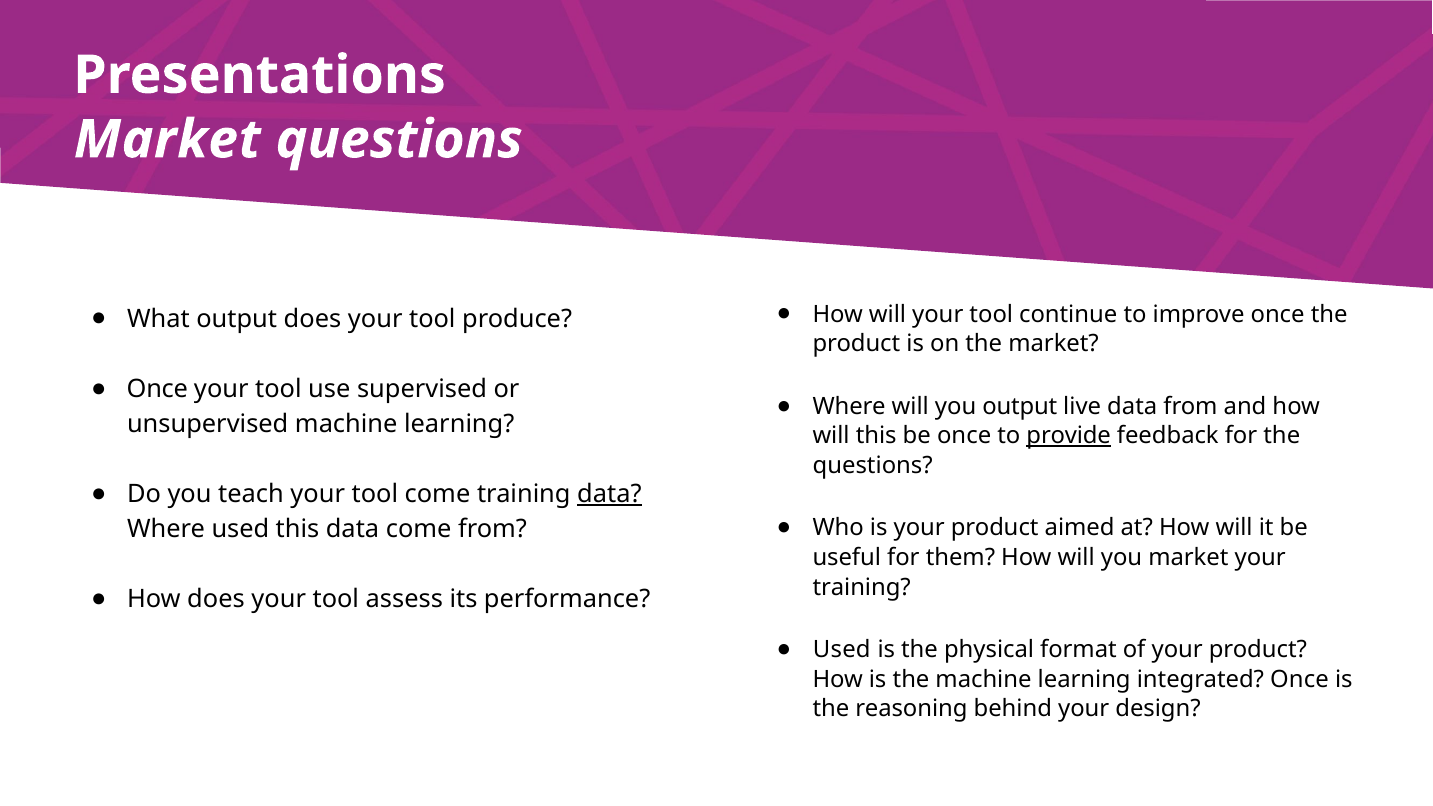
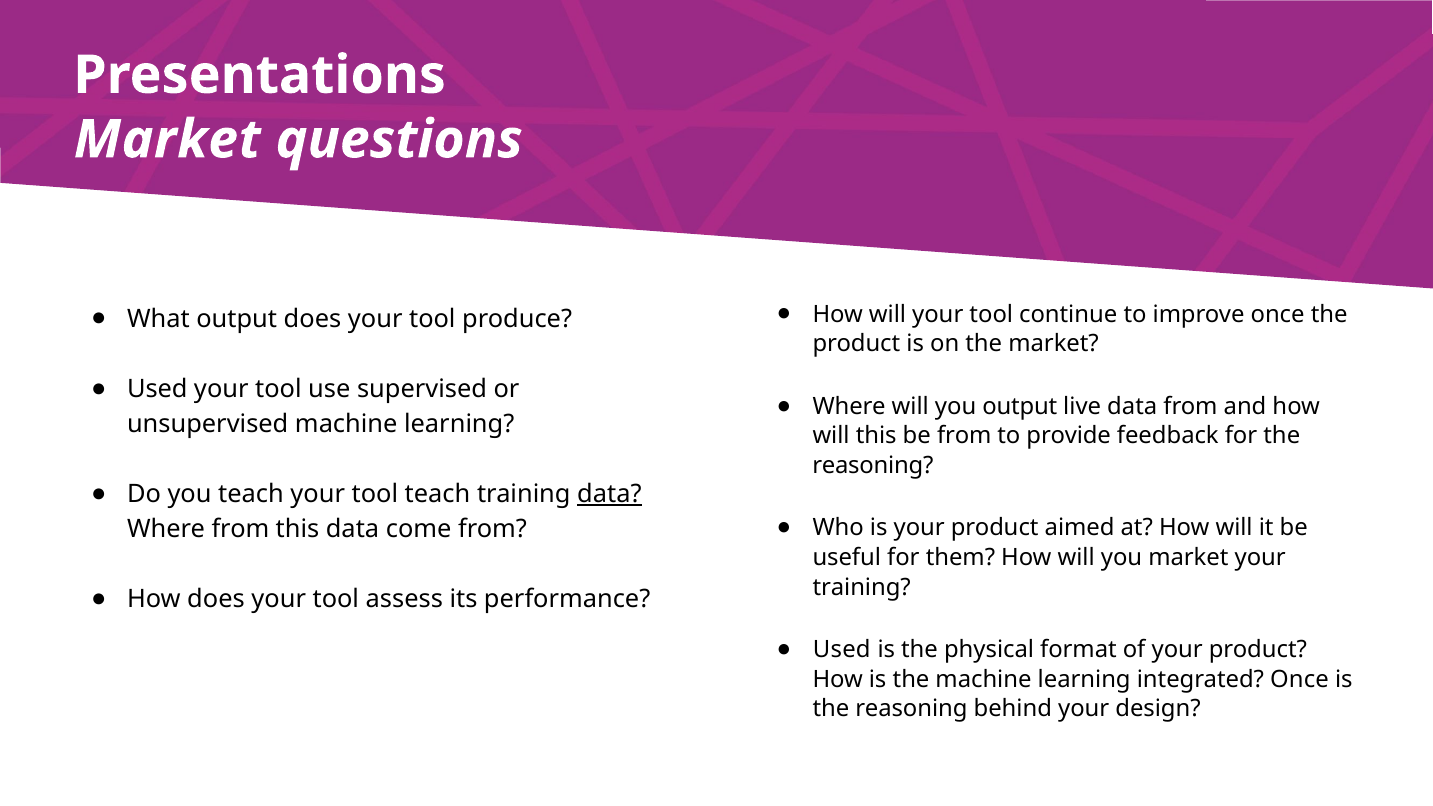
Once: Once -> Used (157, 389)
be once: once -> from (964, 436)
provide underline: present -> none (1069, 436)
questions: questions -> reasoning (873, 466)
tool come: come -> teach (437, 494)
Where used: used -> from (240, 529)
